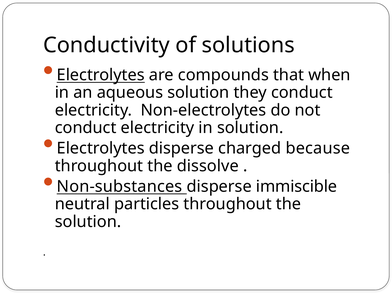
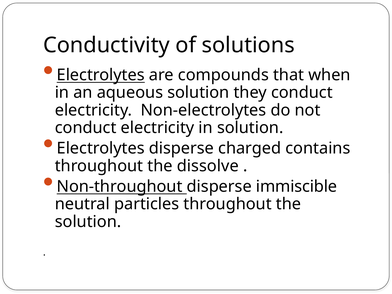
because: because -> contains (318, 148)
Non-substances: Non-substances -> Non-throughout (120, 186)
